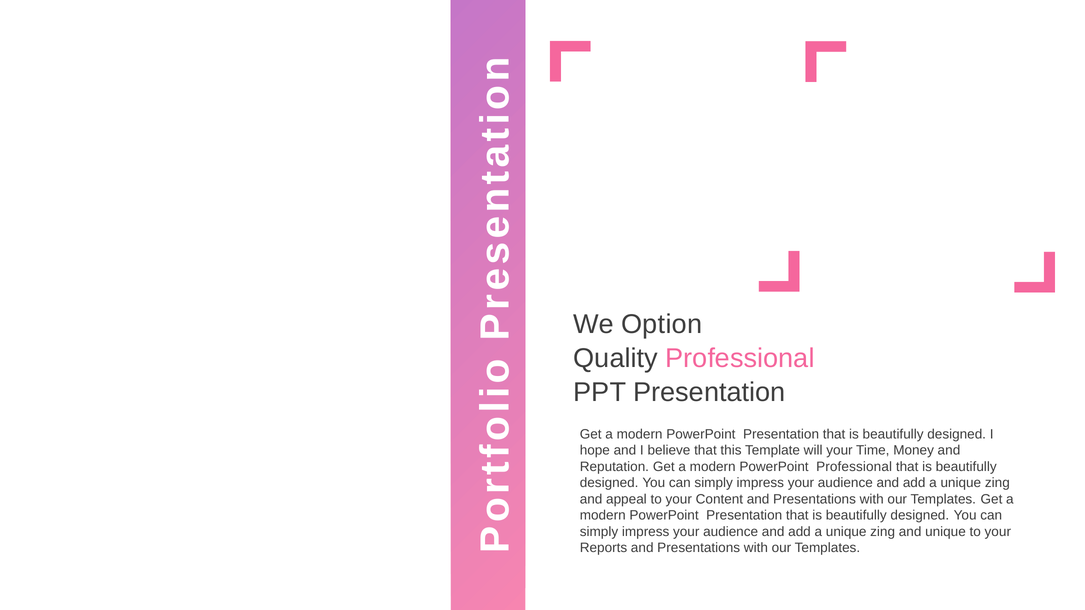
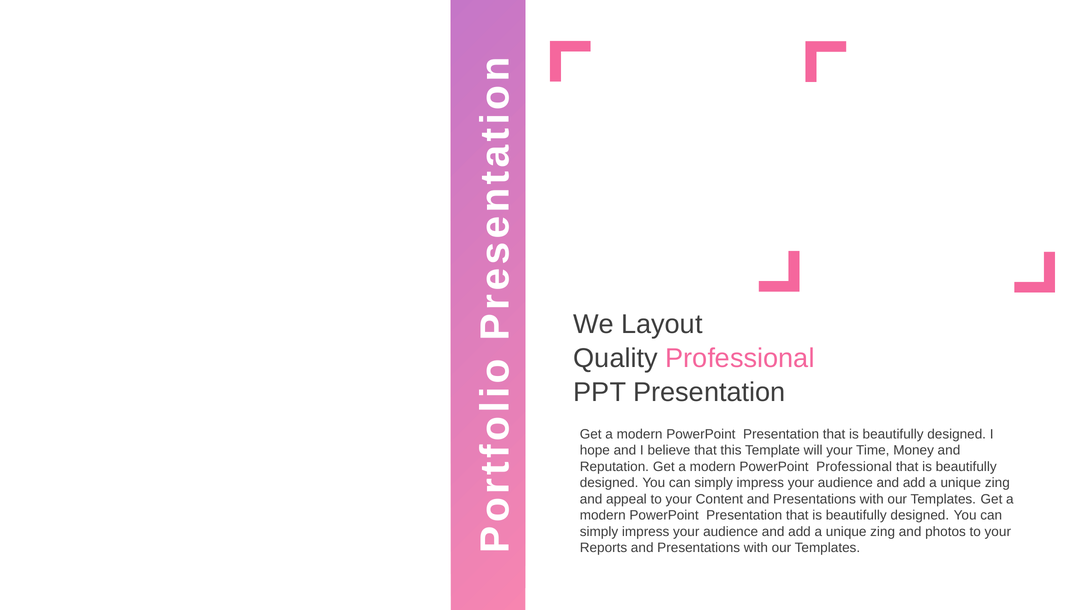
Option: Option -> Layout (662, 325)
and unique: unique -> photos (945, 532)
